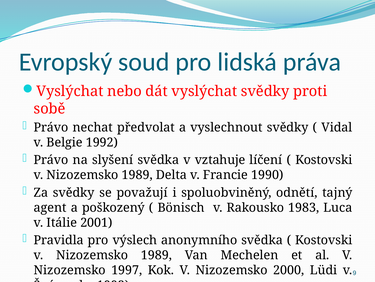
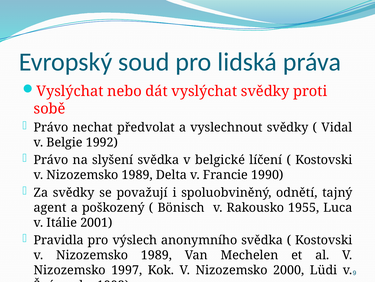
vztahuje: vztahuje -> belgické (220, 160)
1983: 1983 -> 1955 (304, 207)
